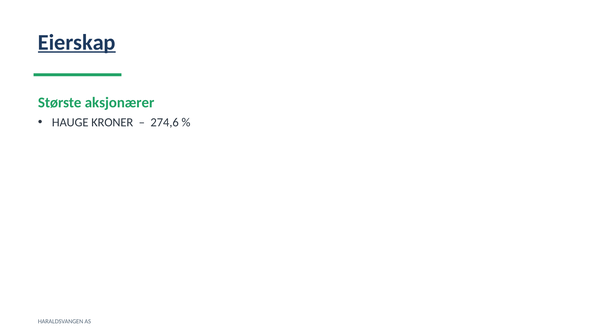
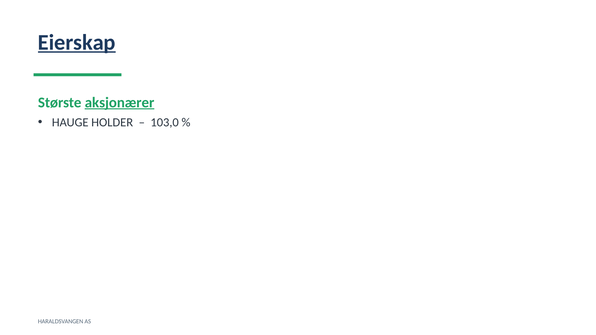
aksjonærer underline: none -> present (120, 103)
KRONER: KRONER -> HOLDER (112, 123)
274,6: 274,6 -> 103,0 (165, 123)
